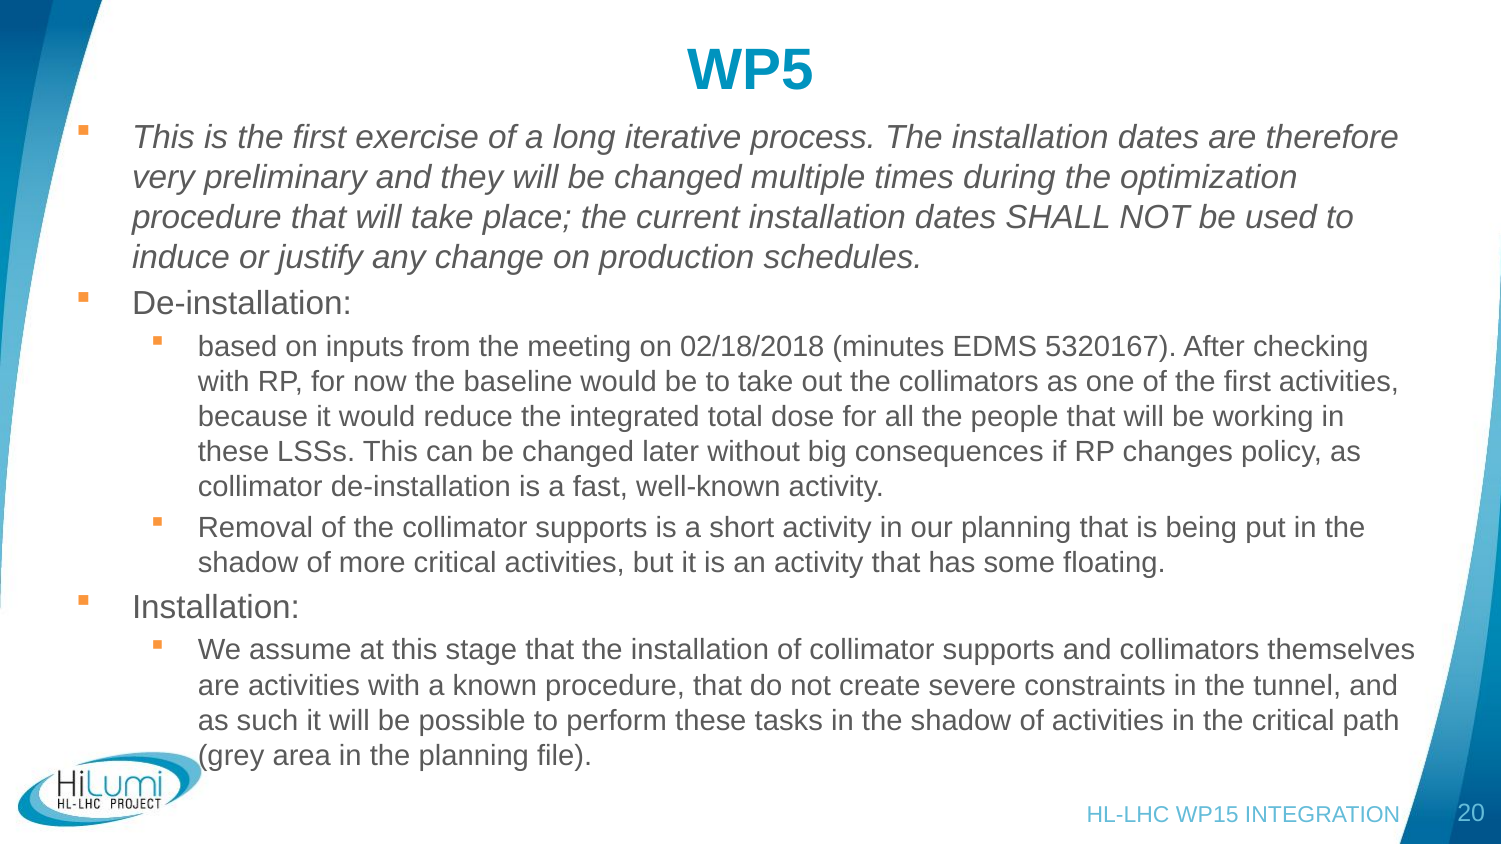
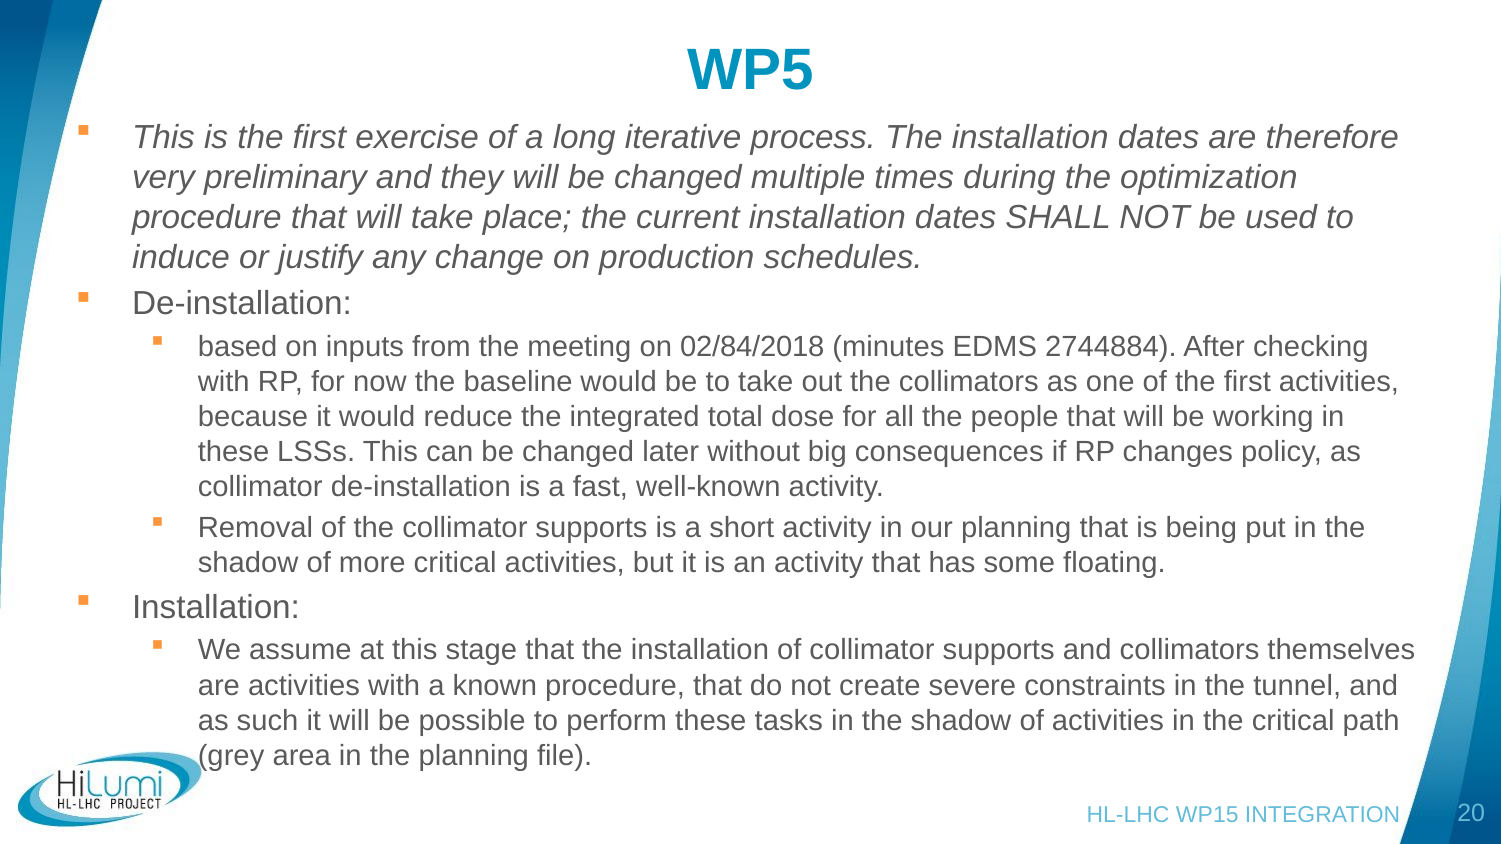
02/18/2018: 02/18/2018 -> 02/84/2018 (752, 347)
5320167: 5320167 -> 2744884 (1111, 347)
